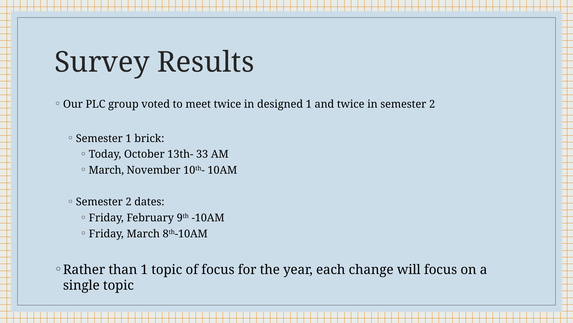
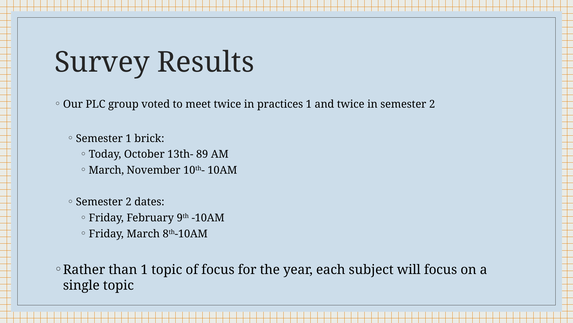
designed: designed -> practices (280, 104)
33: 33 -> 89 (202, 154)
change: change -> subject (371, 269)
